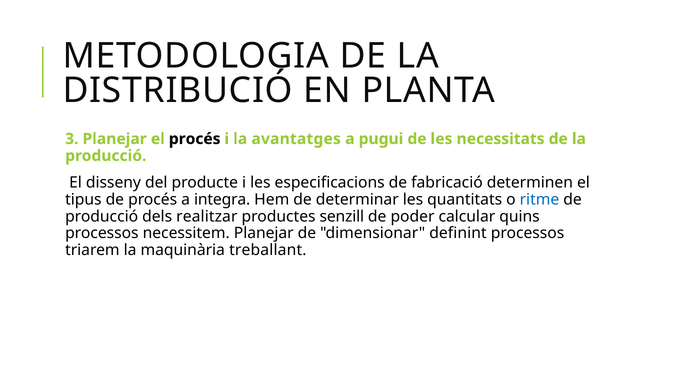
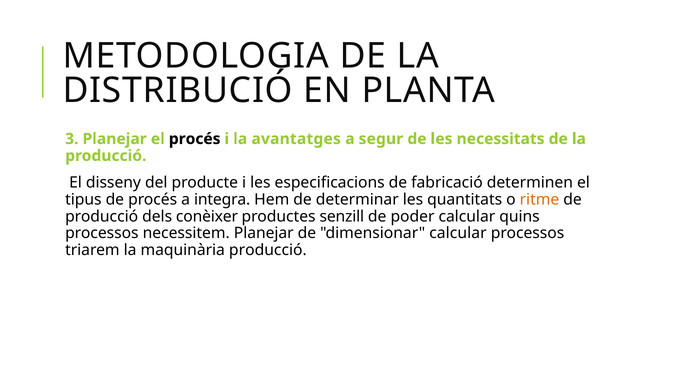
pugui: pugui -> segur (381, 139)
ritme colour: blue -> orange (539, 200)
realitzar: realitzar -> conèixer (207, 217)
dimensionar definint: definint -> calcular (458, 234)
maquinària treballant: treballant -> producció (268, 251)
